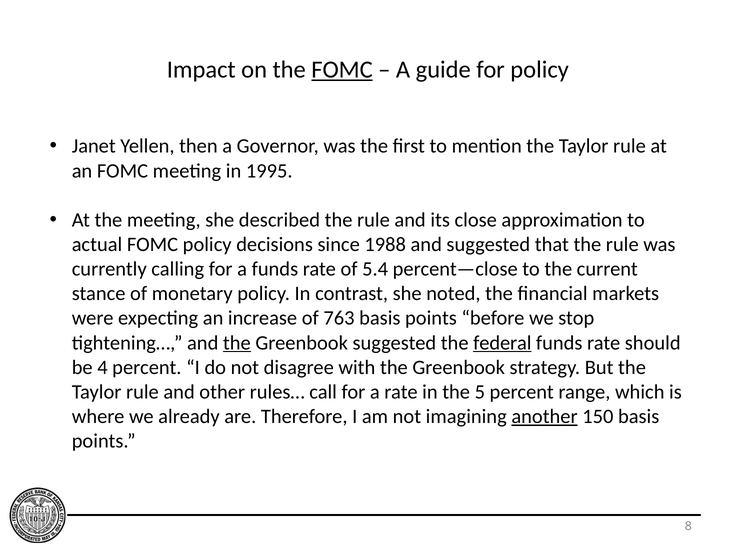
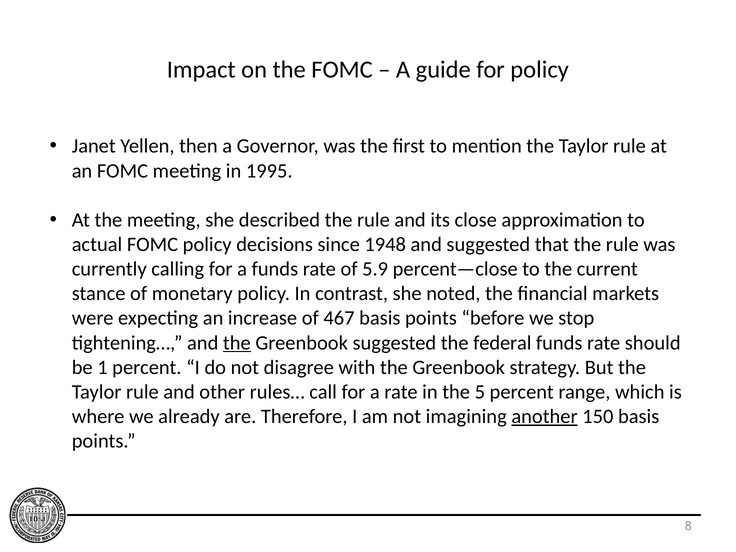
FOMC underline: present -> none (342, 70)
1988: 1988 -> 1948 (385, 245)
5.4: 5.4 -> 5.9 (375, 269)
763: 763 -> 467 (339, 318)
federal underline: present -> none (502, 343)
4: 4 -> 1 (102, 367)
